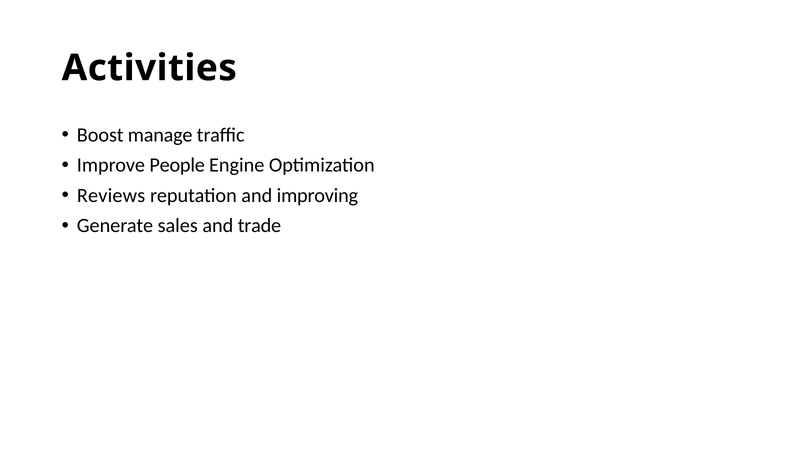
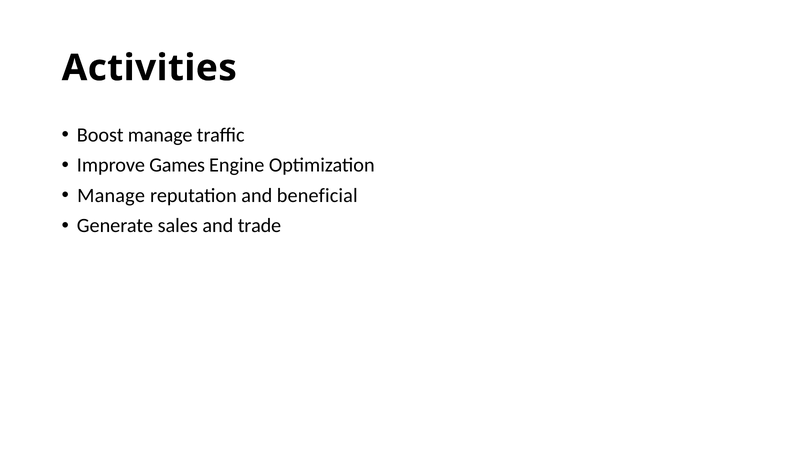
People: People -> Games (177, 165)
Reviews: Reviews -> Manage (111, 196)
improving: improving -> beneficial (317, 196)
